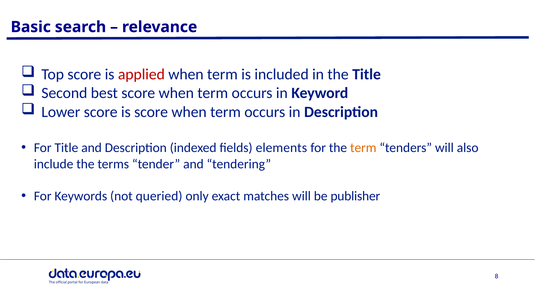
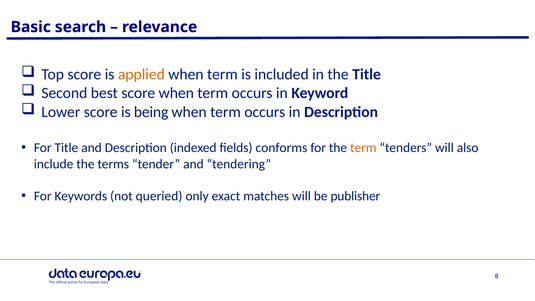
applied colour: red -> orange (141, 74)
is score: score -> being (151, 112)
elements: elements -> conforms (281, 148)
